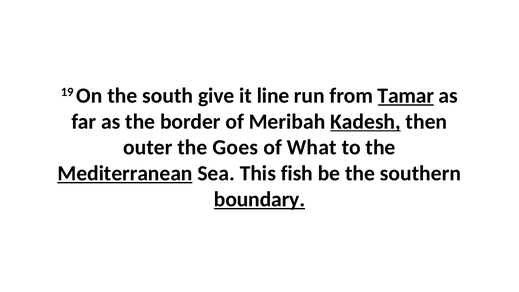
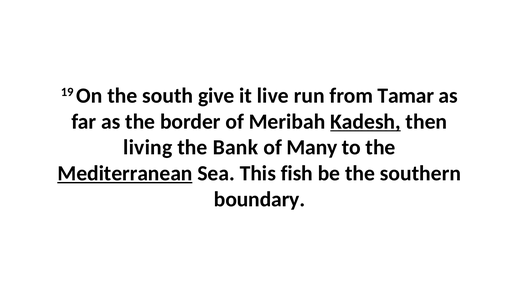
line: line -> live (273, 96)
Tamar underline: present -> none (406, 96)
outer: outer -> living (148, 147)
Goes: Goes -> Bank (235, 147)
What: What -> Many (312, 147)
boundary underline: present -> none (260, 199)
